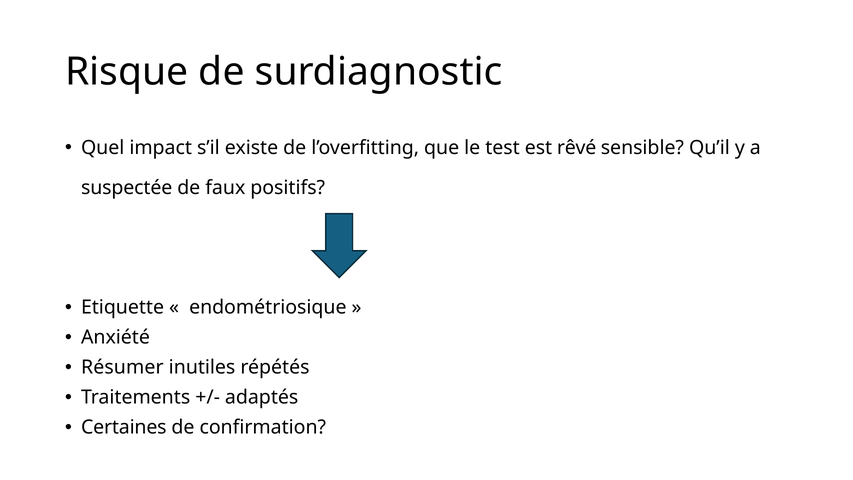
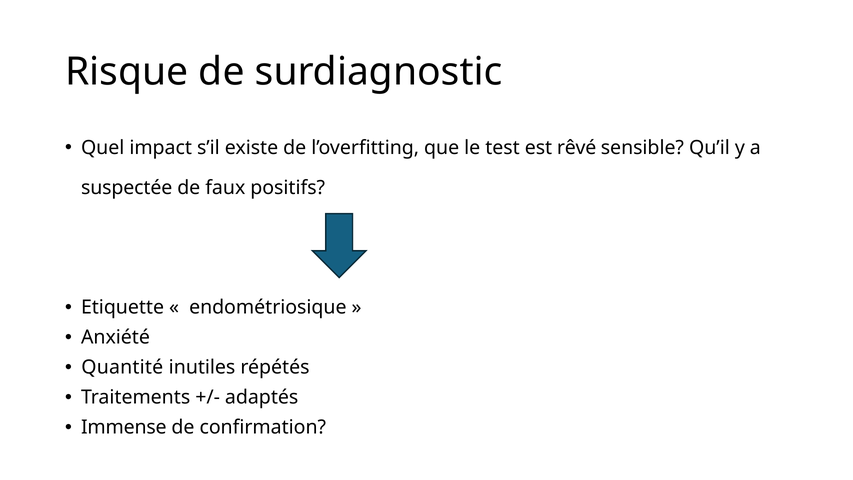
Résumer: Résumer -> Quantité (122, 367)
Certaines: Certaines -> Immense (124, 427)
